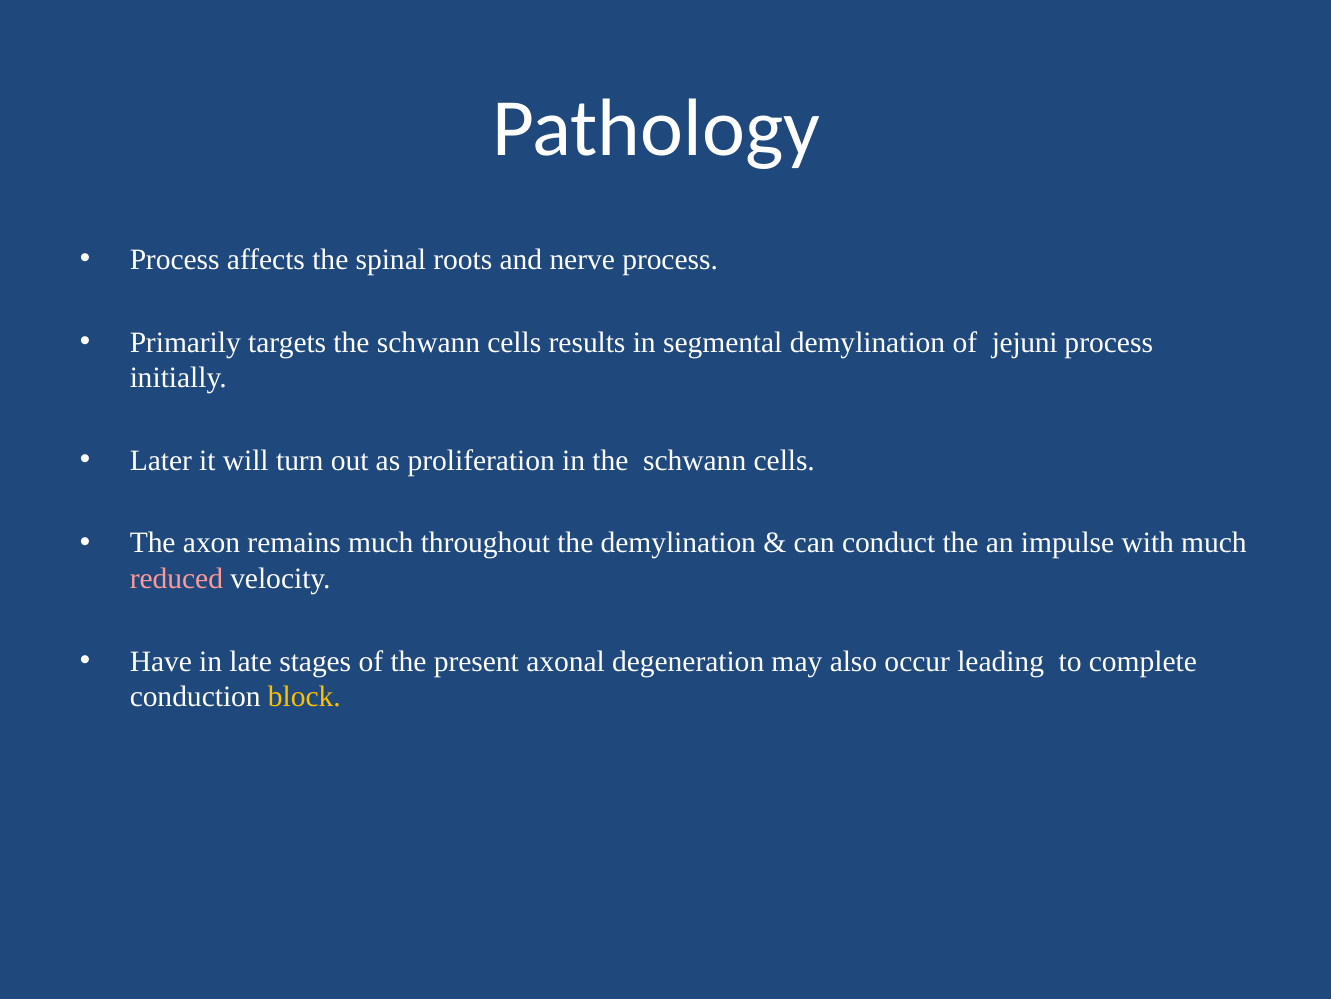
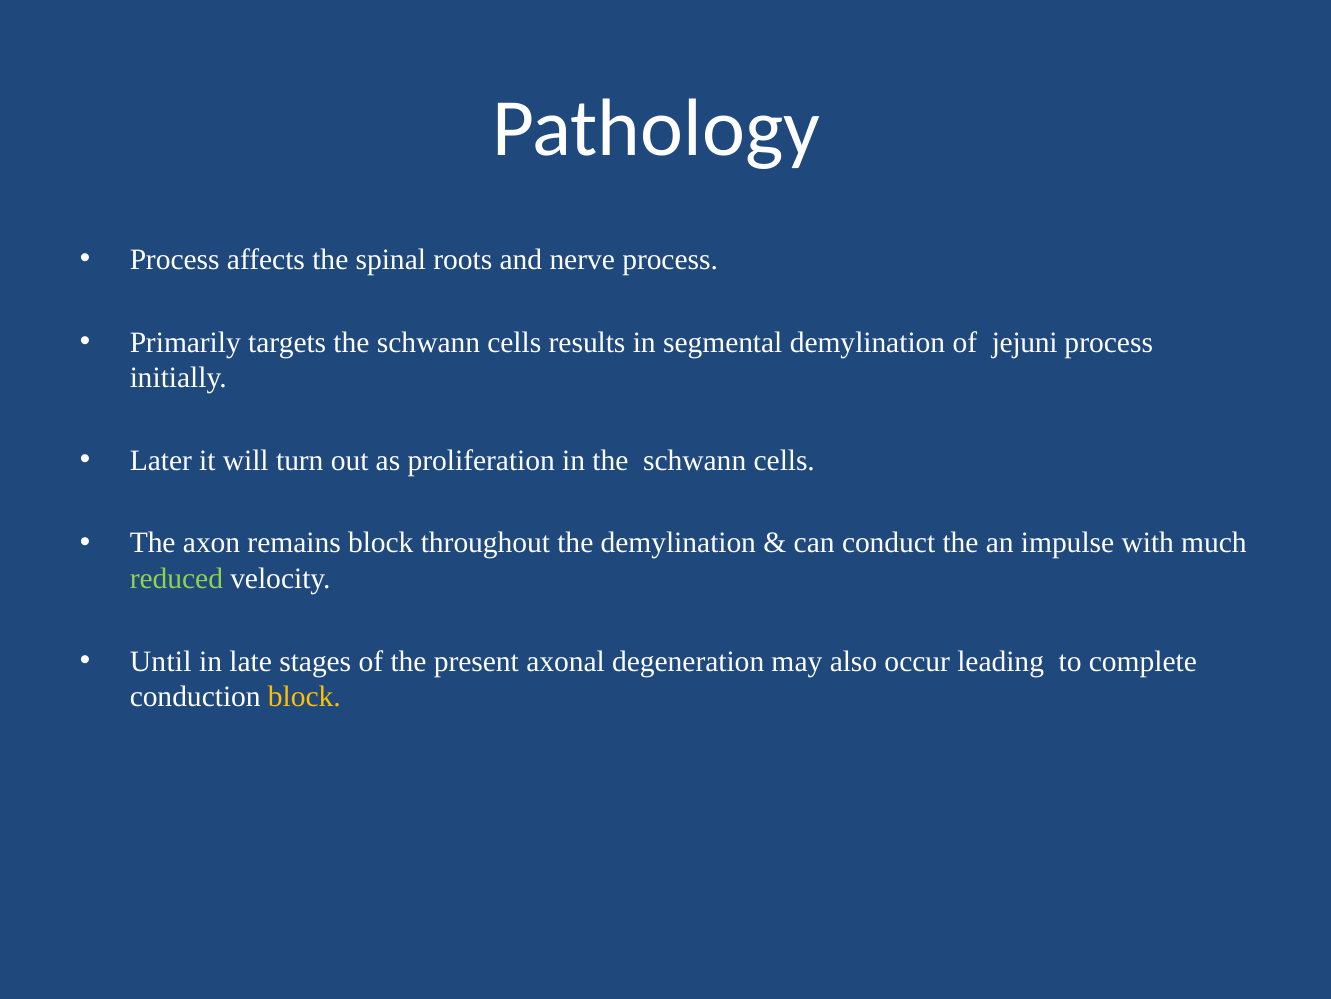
remains much: much -> block (381, 543)
reduced colour: pink -> light green (176, 578)
Have: Have -> Until (161, 661)
